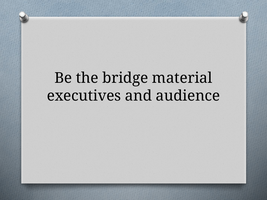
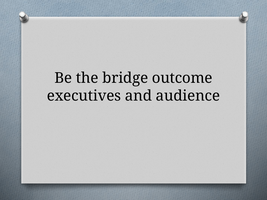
material: material -> outcome (182, 78)
